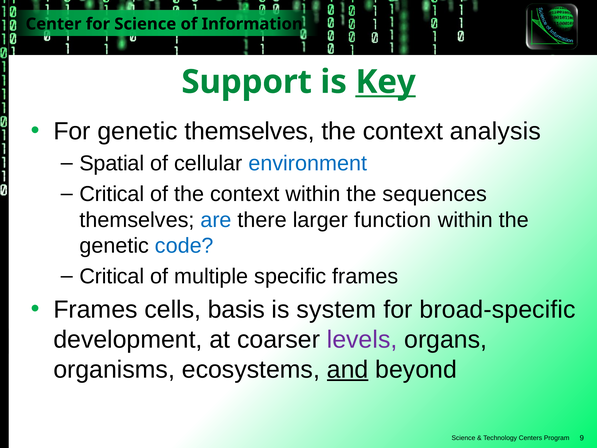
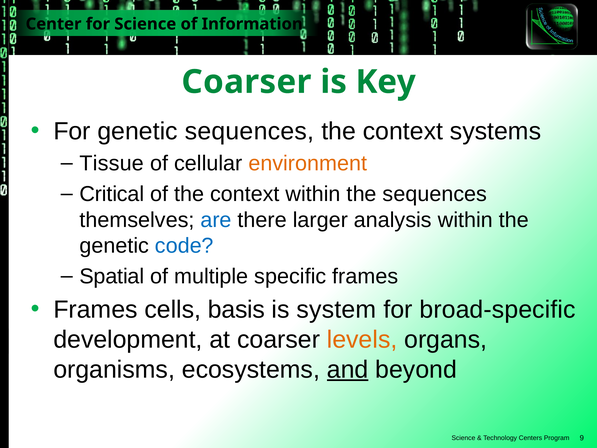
Support: Support -> Coarser (246, 82)
Key underline: present -> none (386, 82)
genetic themselves: themselves -> sequences (249, 131)
analysis: analysis -> systems (496, 131)
Spatial: Spatial -> Tissue (112, 163)
environment colour: blue -> orange (308, 163)
function: function -> analysis (393, 220)
Critical: Critical -> Spatial (112, 276)
levels colour: purple -> orange (362, 339)
